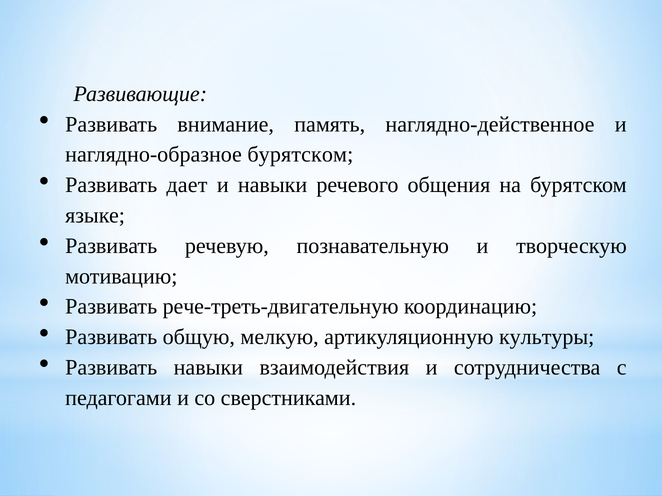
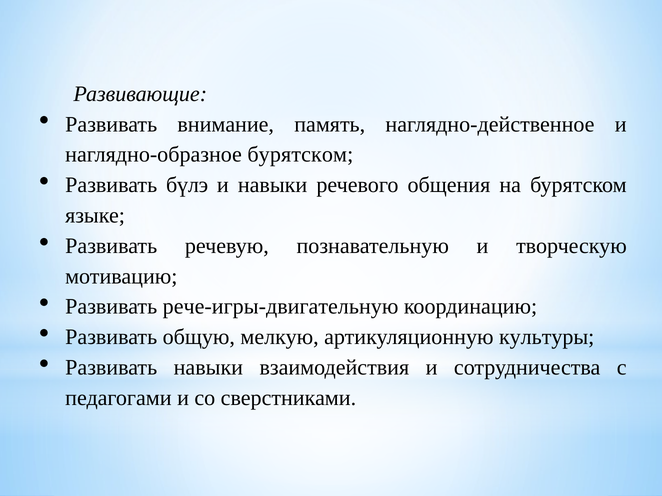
дает: дает -> бүлэ (187, 185)
рече-треть-двигательную: рече-треть-двигательную -> рече-игры-двигательную (281, 307)
